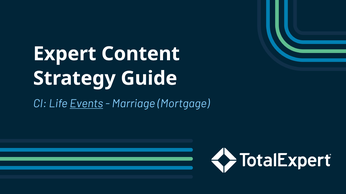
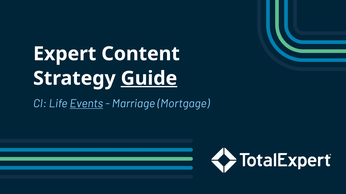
Guide underline: none -> present (149, 79)
